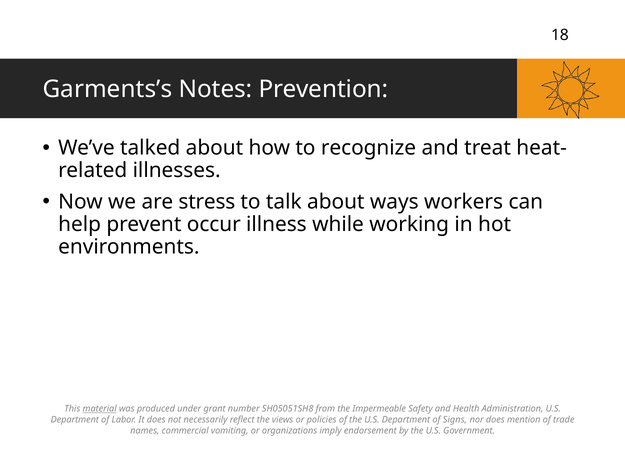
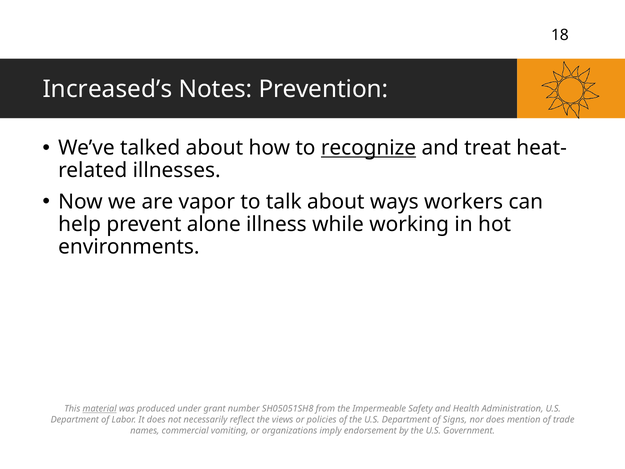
Garments’s: Garments’s -> Increased’s (107, 89)
recognize underline: none -> present (369, 148)
stress: stress -> vapor (207, 202)
occur: occur -> alone (214, 224)
